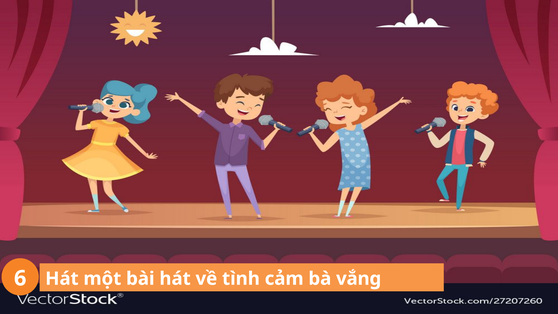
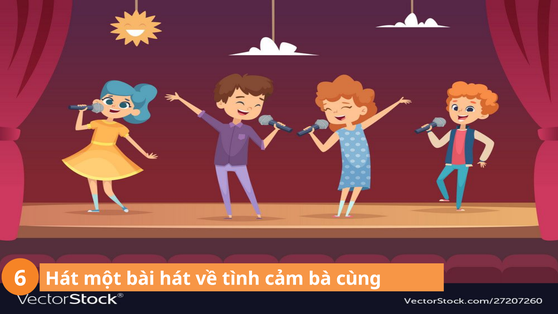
vắng: vắng -> cùng (359, 279)
